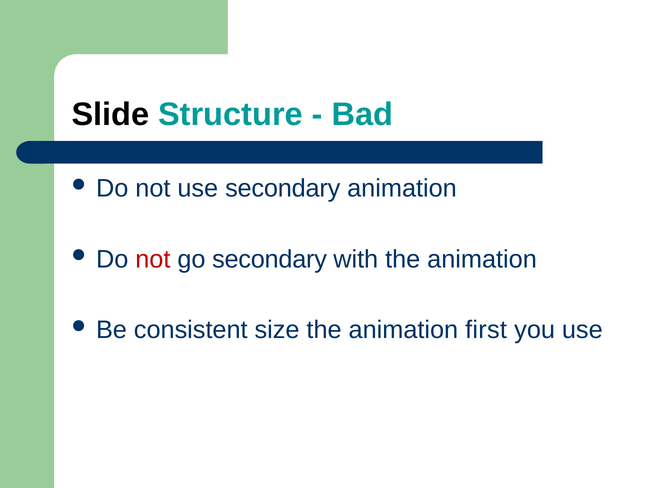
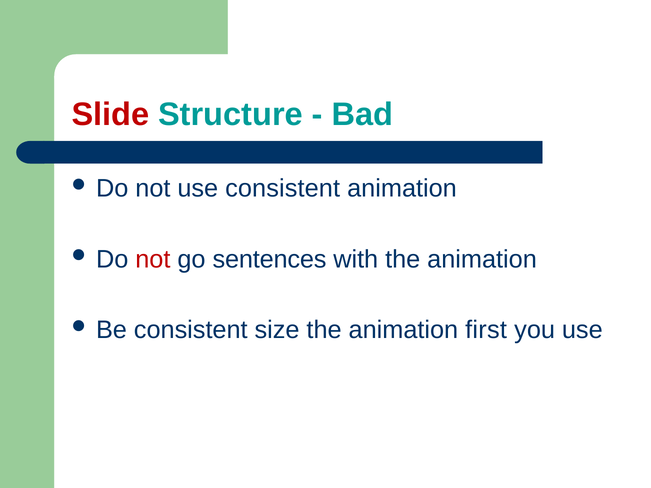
Slide colour: black -> red (110, 115)
use secondary: secondary -> consistent (283, 188)
go secondary: secondary -> sentences (269, 259)
